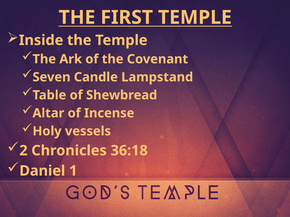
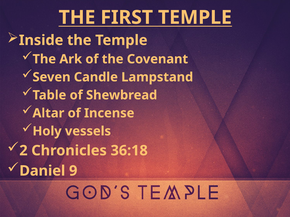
1: 1 -> 9 (73, 171)
